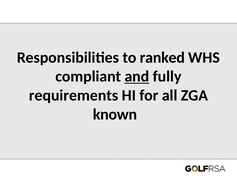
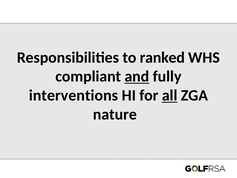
requirements: requirements -> interventions (73, 95)
all underline: none -> present (170, 95)
known: known -> nature (115, 114)
